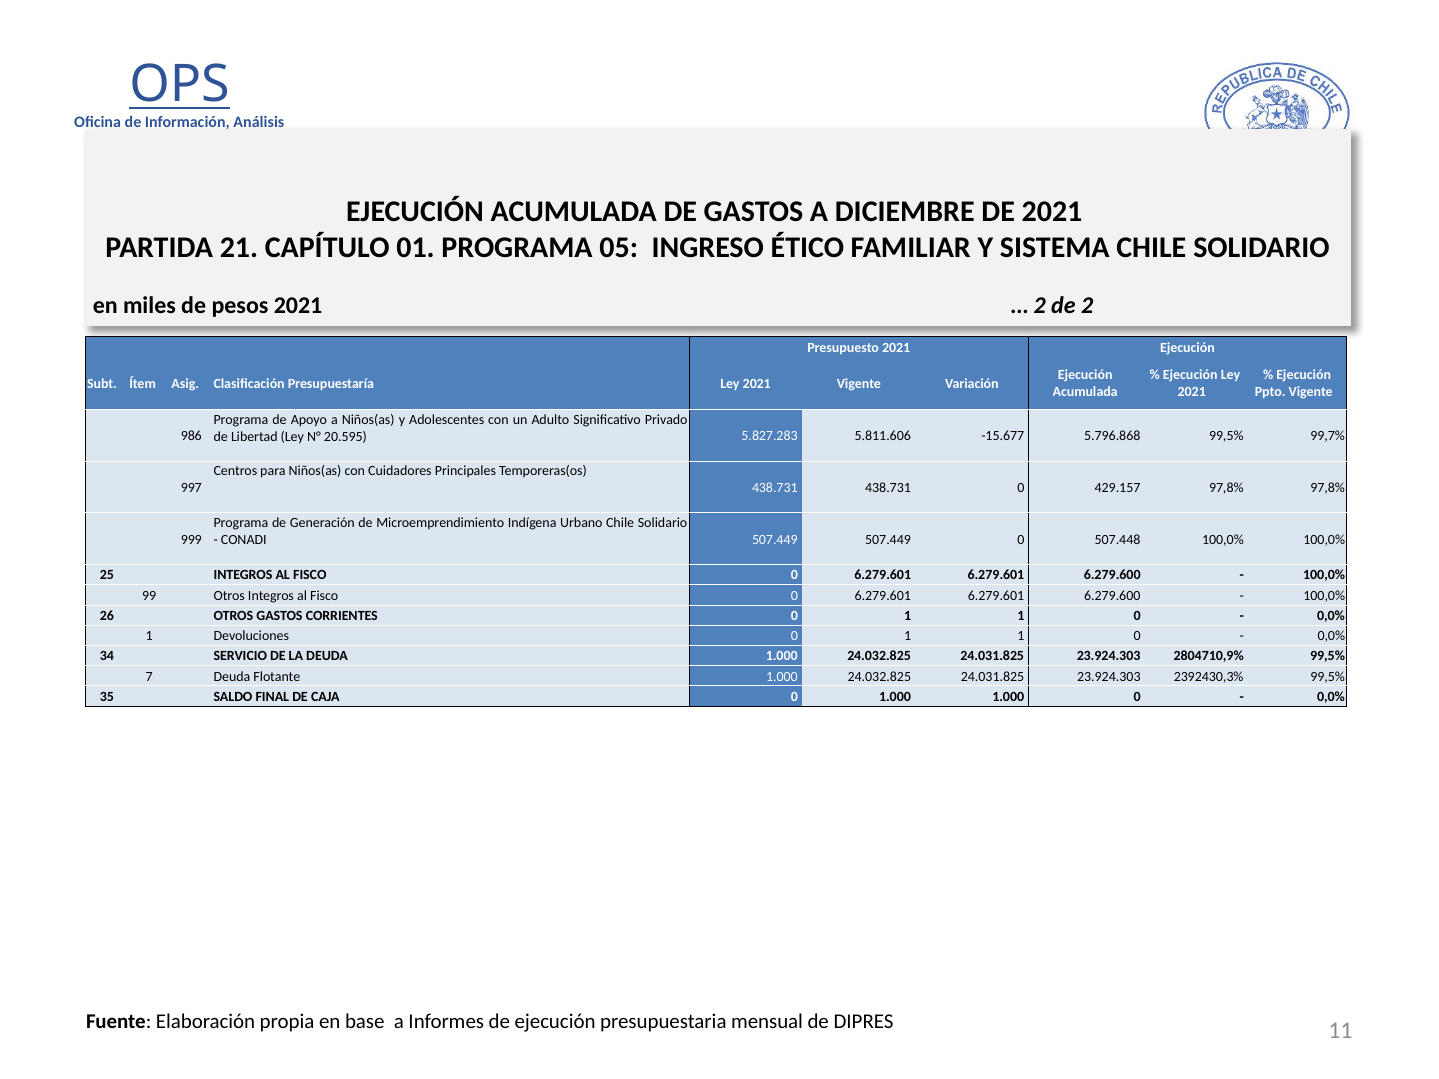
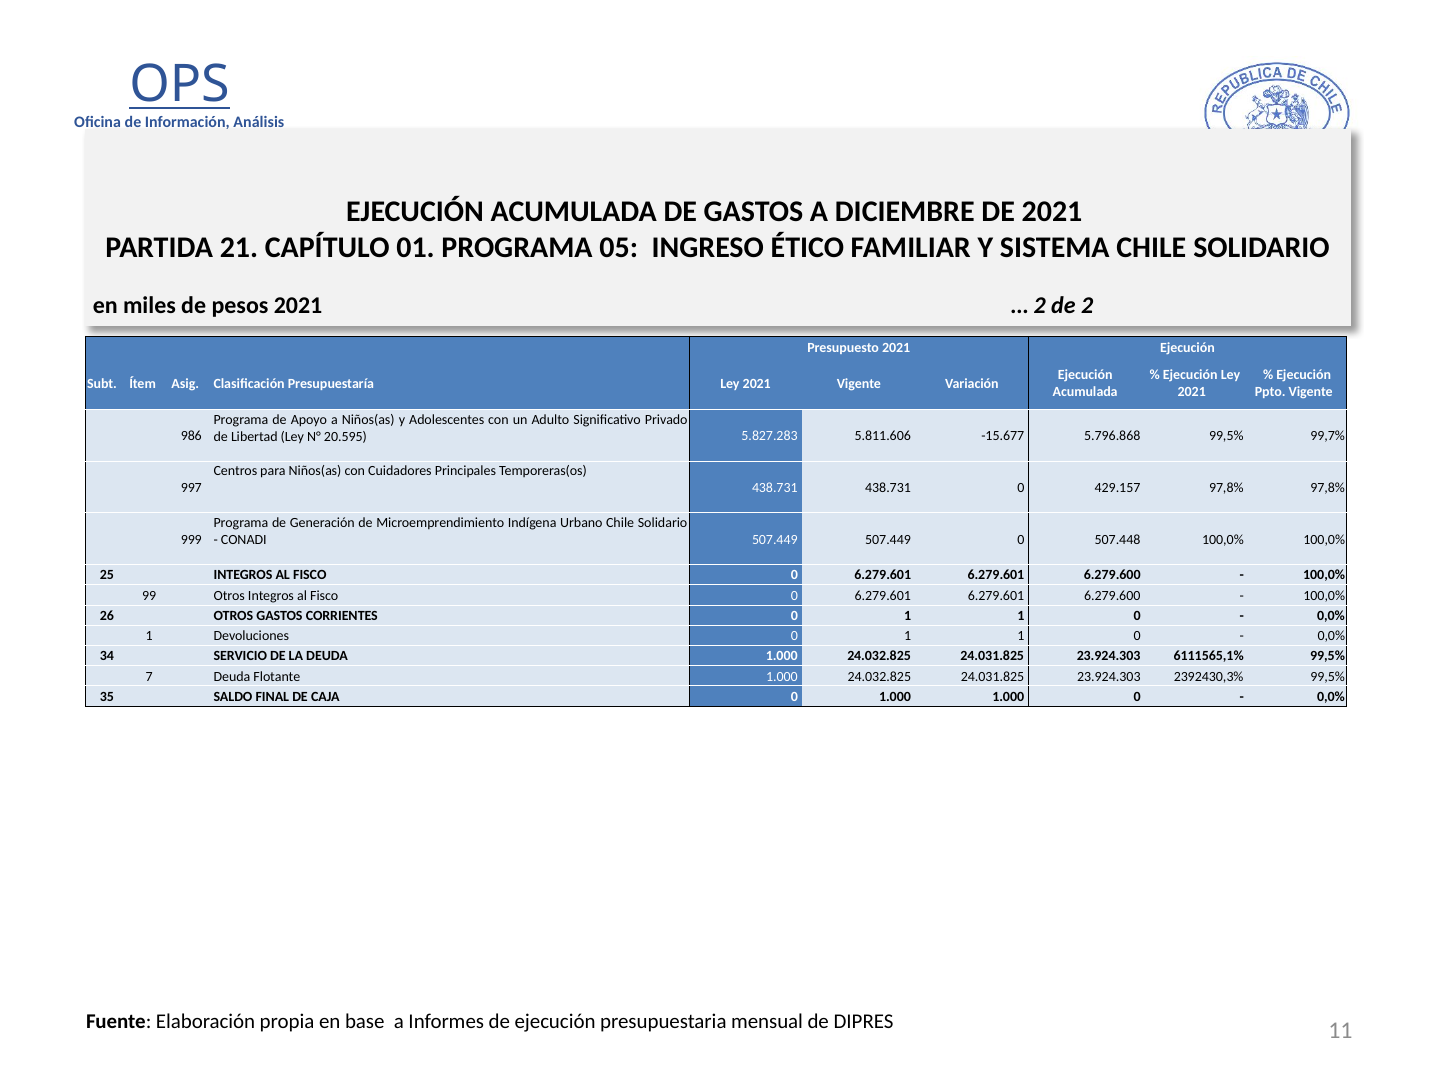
2804710,9%: 2804710,9% -> 6111565,1% (1209, 656)
